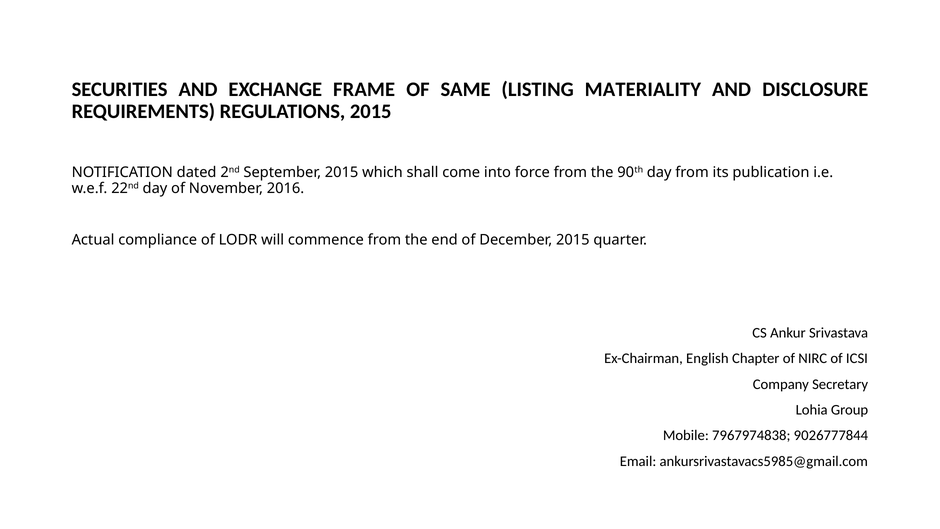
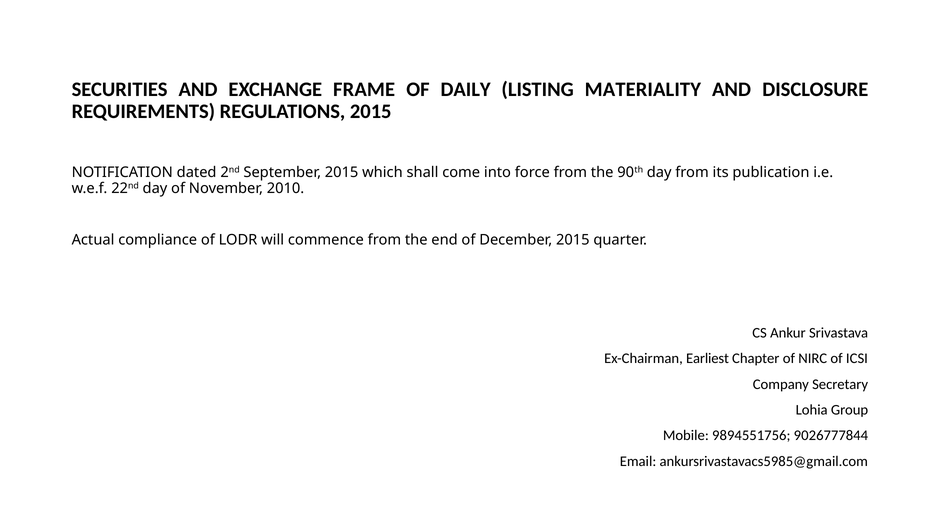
SAME: SAME -> DAILY (466, 89)
2016: 2016 -> 2010 (286, 188)
English: English -> Earliest (707, 358)
7967974838: 7967974838 -> 9894551756 (751, 435)
